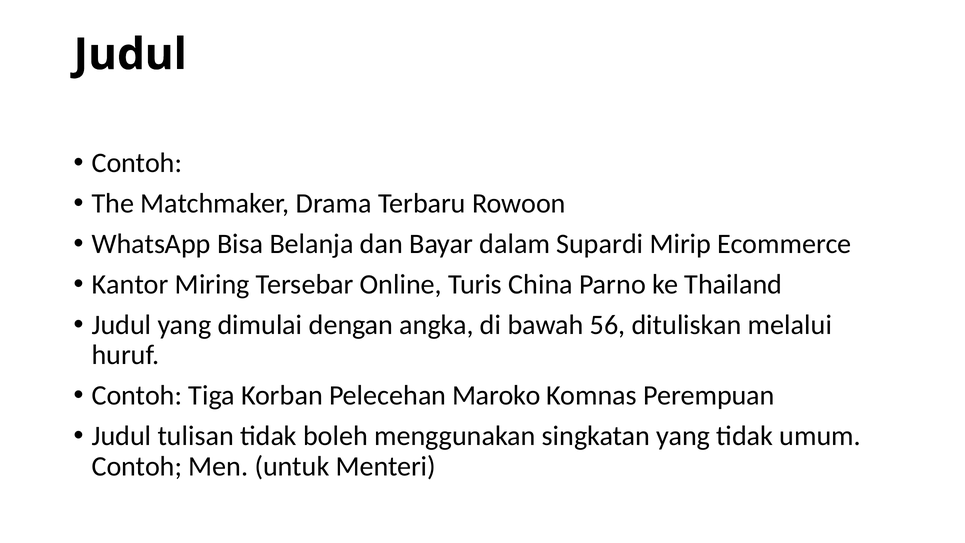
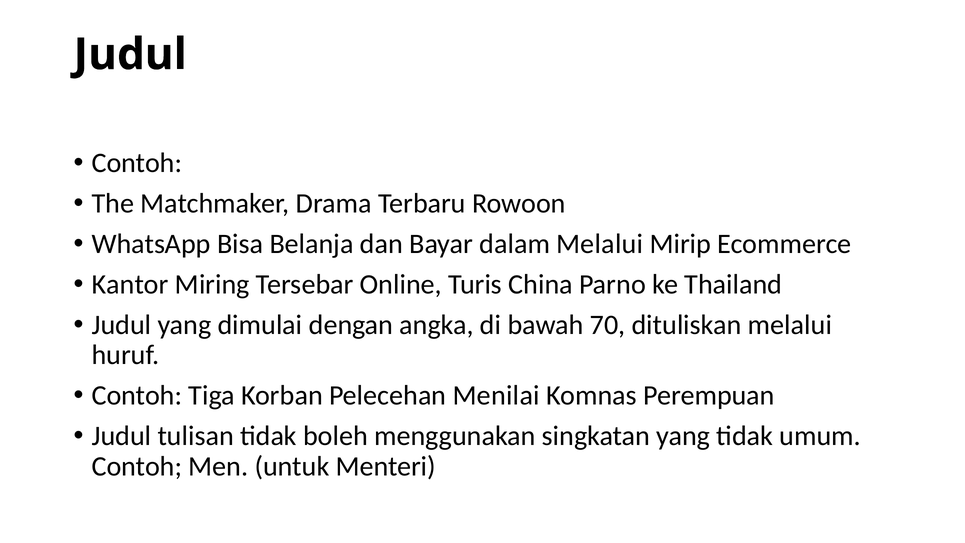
dalam Supardi: Supardi -> Melalui (600, 244)
56: 56 -> 70 (608, 325)
Maroko: Maroko -> Menilai (496, 395)
